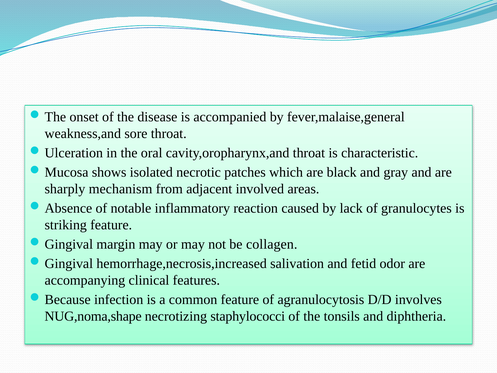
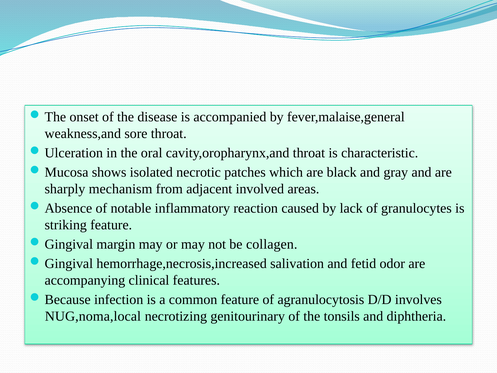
NUG,noma,shape: NUG,noma,shape -> NUG,noma,local (93, 316)
staphylococci: staphylococci -> genitourinary (248, 316)
